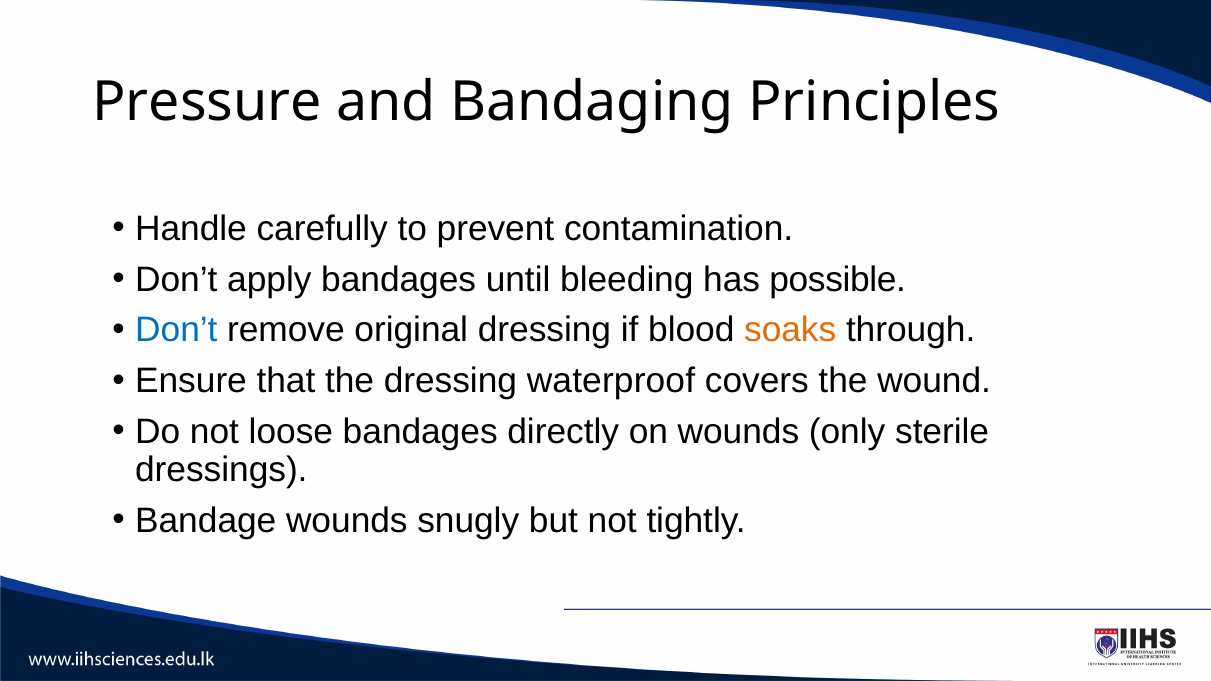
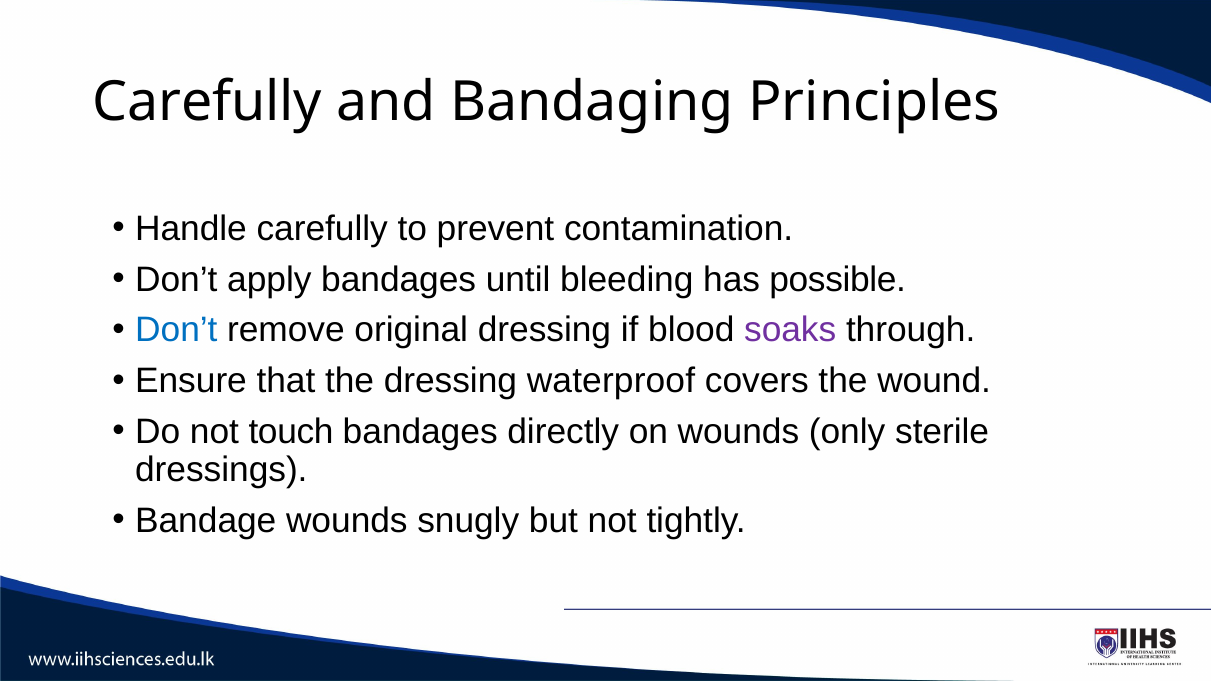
Pressure: Pressure -> Carefully (207, 102)
soaks colour: orange -> purple (790, 330)
loose: loose -> touch (291, 432)
